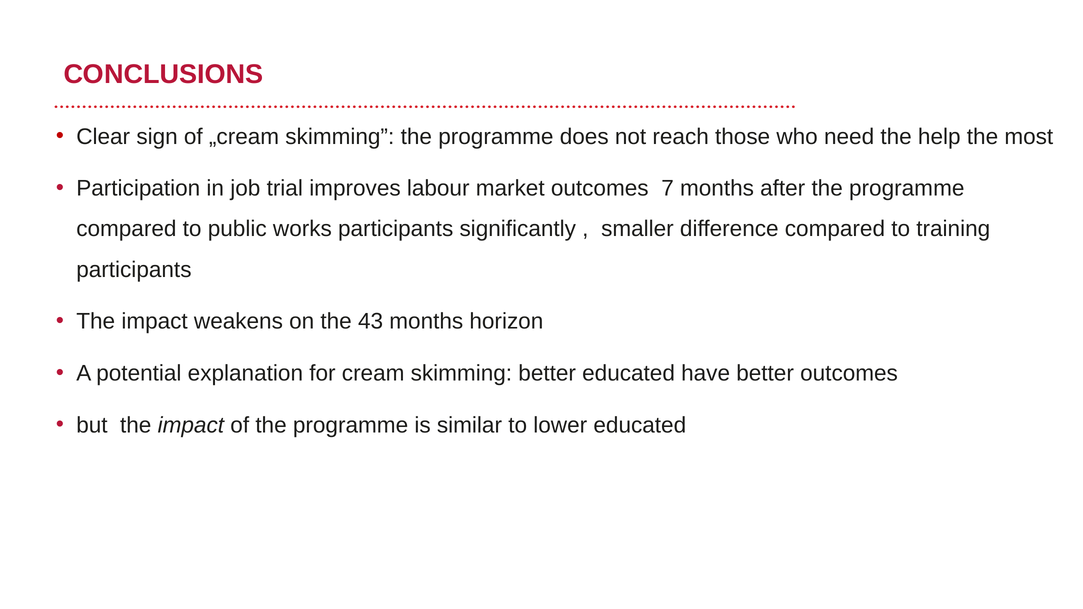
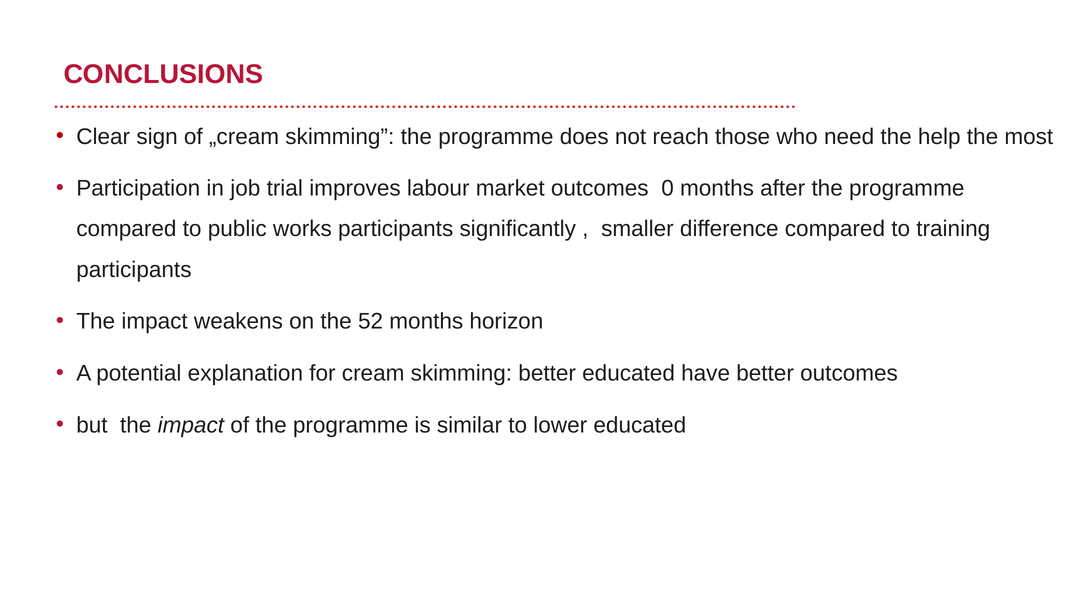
7: 7 -> 0 (668, 189)
43: 43 -> 52 (371, 322)
